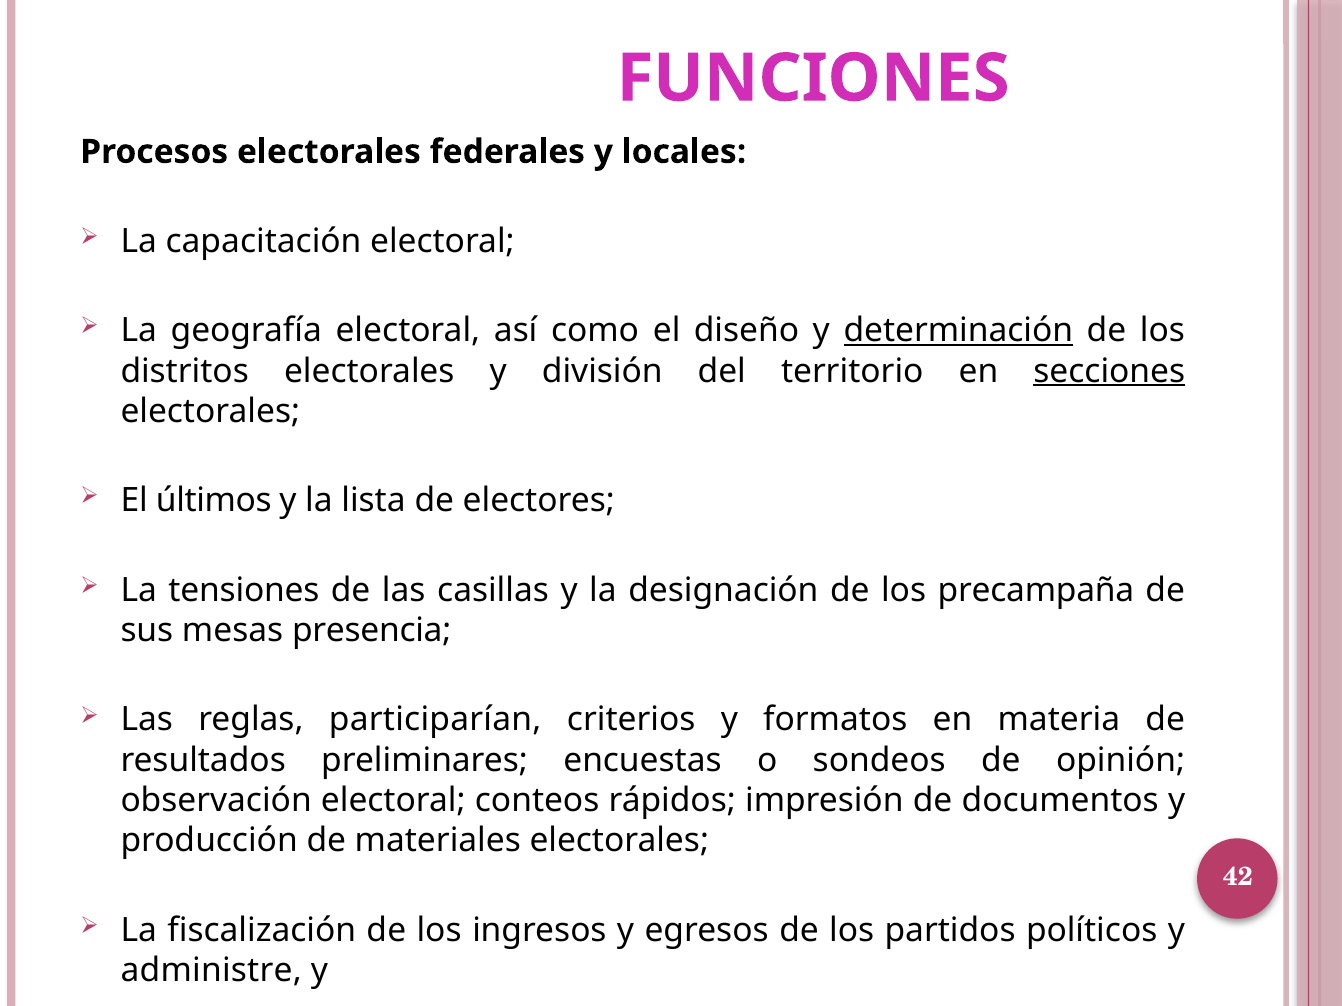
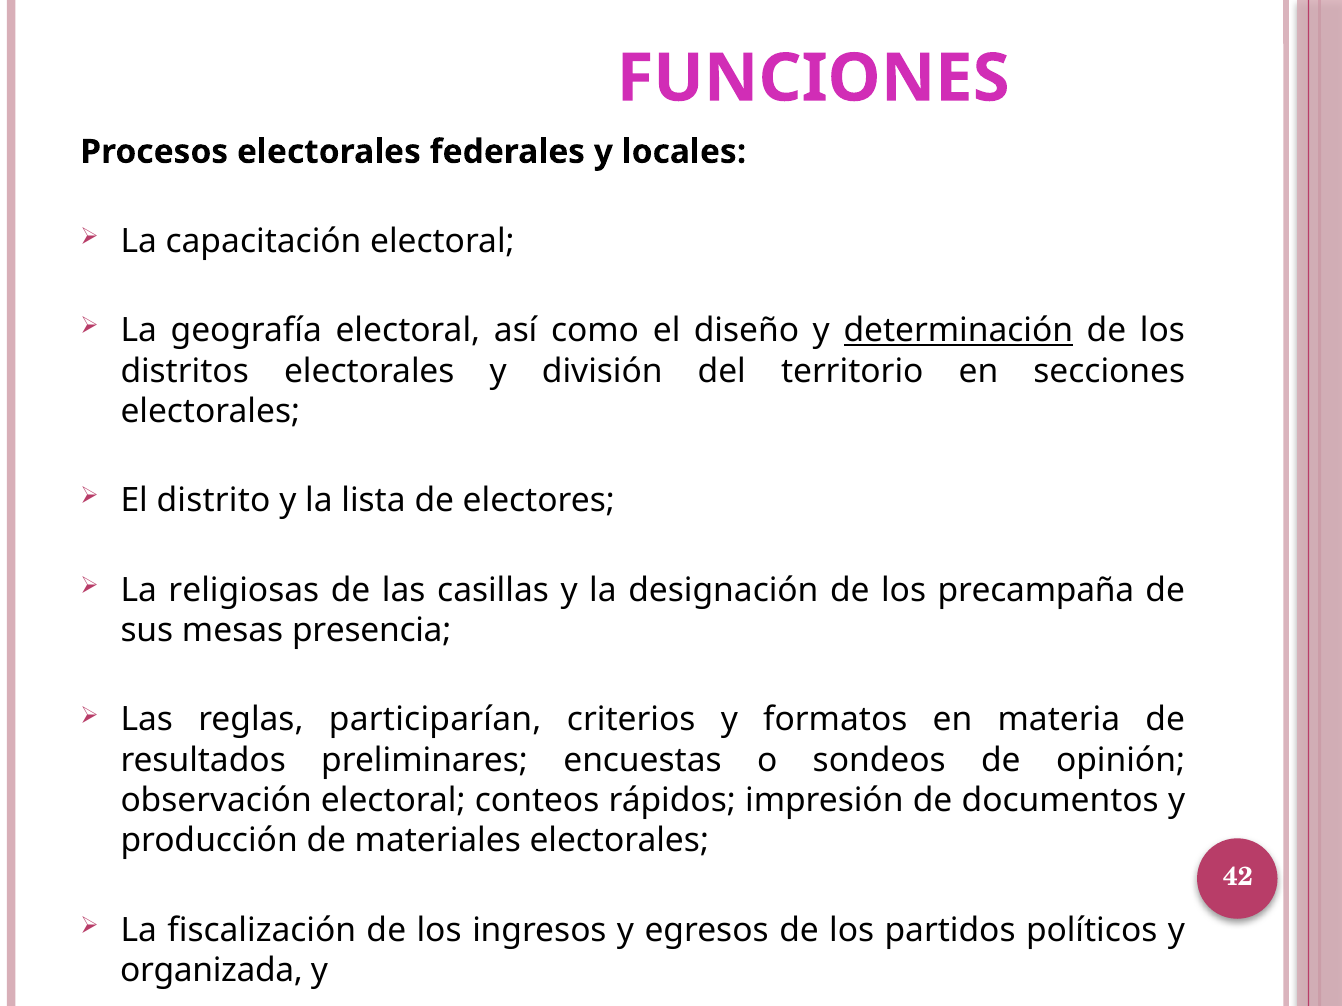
secciones underline: present -> none (1109, 371)
últimos: últimos -> distrito (214, 501)
tensiones: tensiones -> religiosas (244, 590)
administre: administre -> organizada (211, 971)
